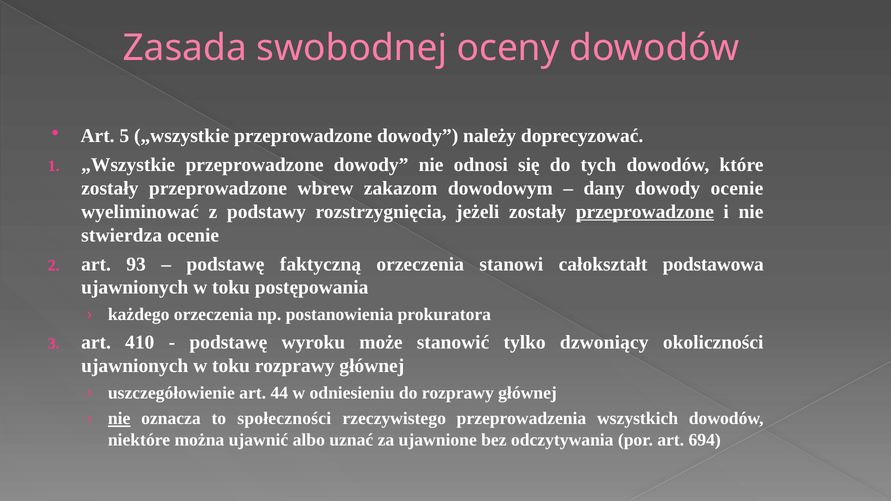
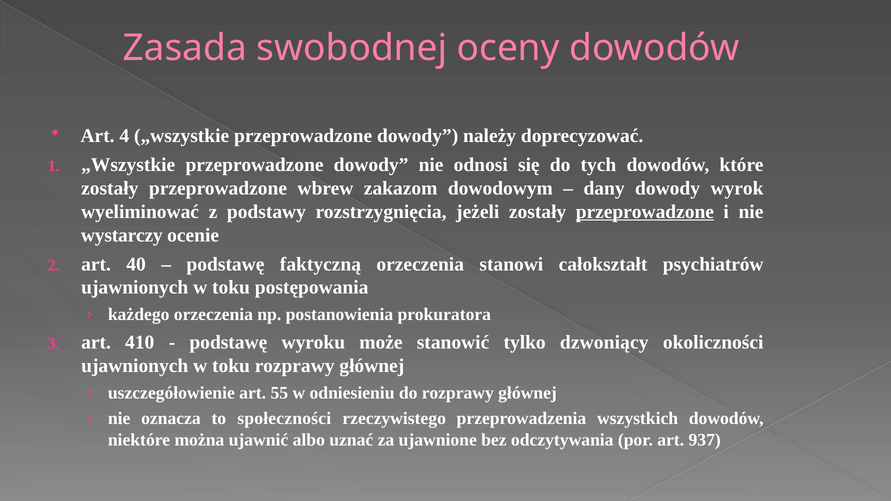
5: 5 -> 4 (124, 136)
dowody ocenie: ocenie -> wyrok (737, 188)
stwierdza: stwierdza -> wystarczy (122, 235)
93: 93 -> 40 (136, 264)
podstawowa: podstawowa -> psychiatrów (713, 264)
44: 44 -> 55 (279, 393)
nie underline: present -> none (119, 419)
694: 694 -> 937 (705, 440)
